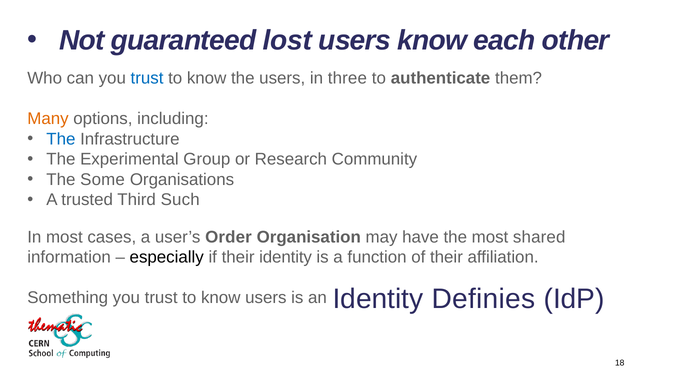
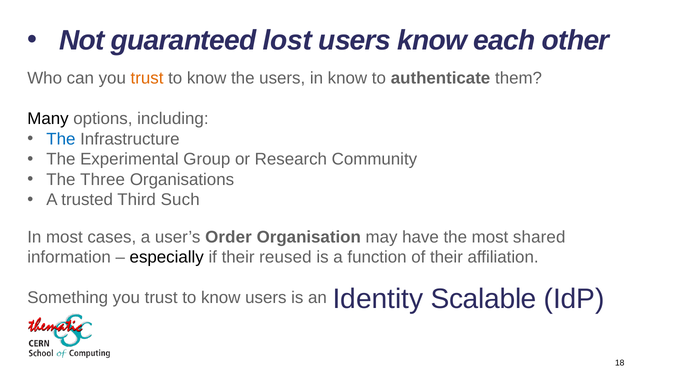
trust colour: blue -> orange (147, 78)
in three: three -> know (347, 78)
Many colour: orange -> black (48, 119)
Some: Some -> Three (103, 180)
their identity: identity -> reused (285, 257)
Definies: Definies -> Scalable (484, 299)
